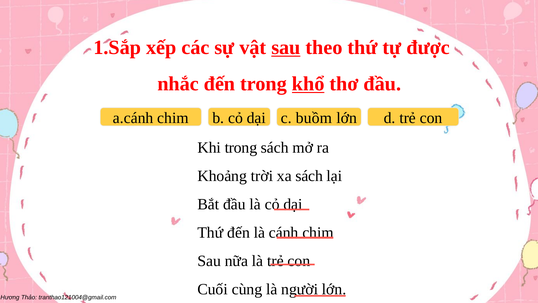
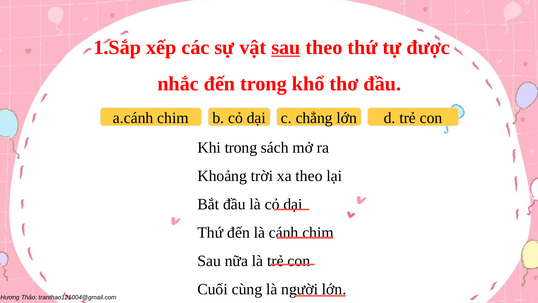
khổ underline: present -> none (308, 84)
buồm: buồm -> chẳng (314, 118)
xa sách: sách -> theo (309, 176)
